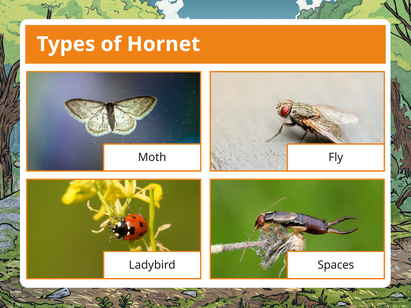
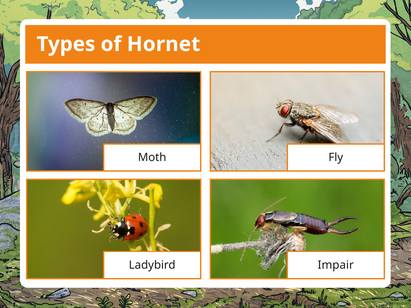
Spaces: Spaces -> Impair (336, 265)
